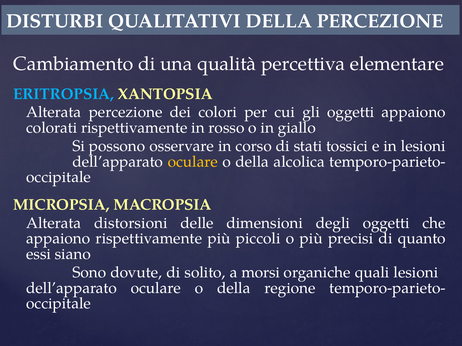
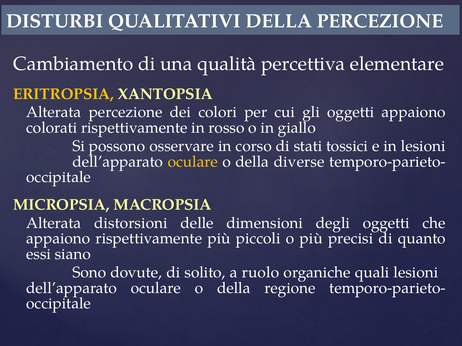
ERITROPSIA colour: light blue -> yellow (64, 94)
alcolica: alcolica -> diverse (299, 162)
morsi: morsi -> ruolo (260, 273)
